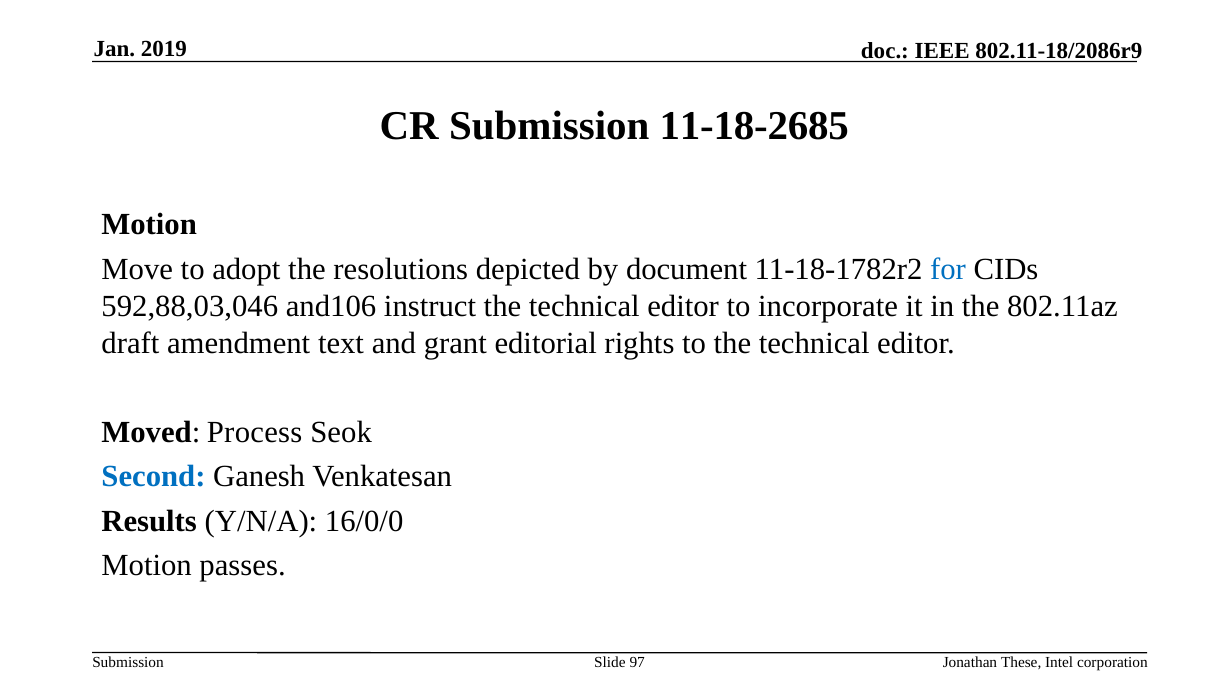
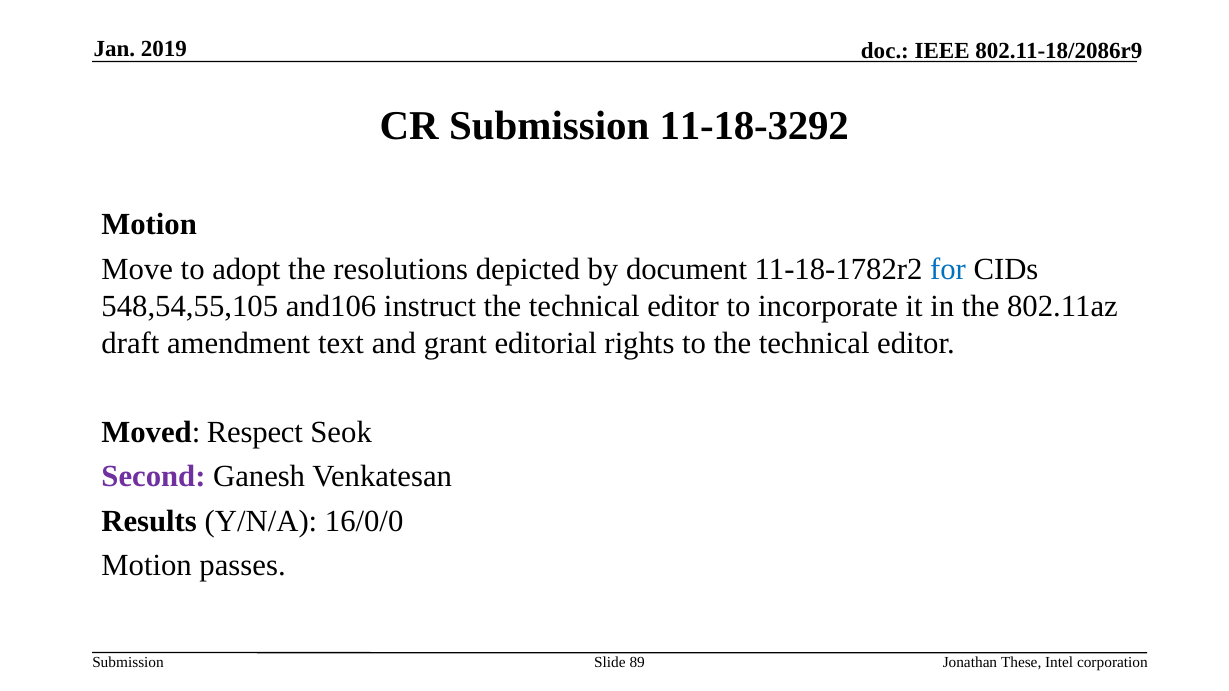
11-18-2685: 11-18-2685 -> 11-18-3292 (754, 126)
592,88,03,046: 592,88,03,046 -> 548,54,55,105 (190, 306)
Process: Process -> Respect (255, 432)
Second colour: blue -> purple (153, 477)
97: 97 -> 89 (637, 663)
